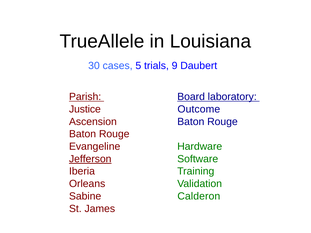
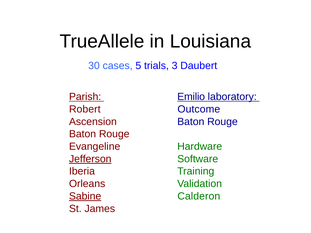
9: 9 -> 3 (175, 66)
Board: Board -> Emilio (191, 97)
Justice: Justice -> Robert (85, 109)
Sabine underline: none -> present (85, 196)
